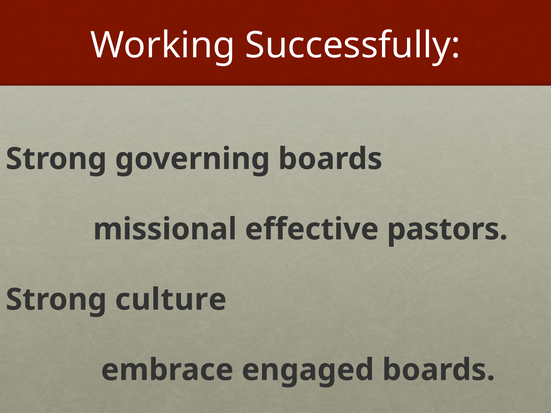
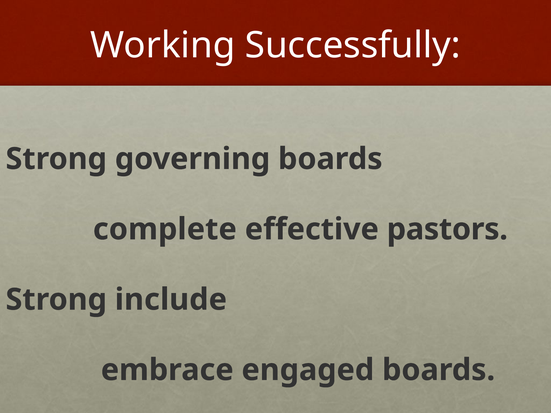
missional: missional -> complete (165, 229)
culture: culture -> include (171, 300)
